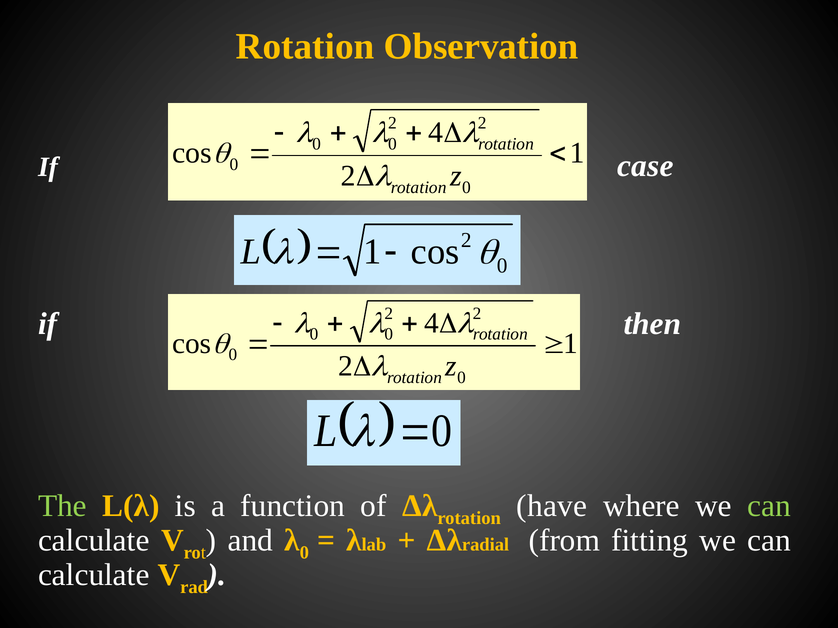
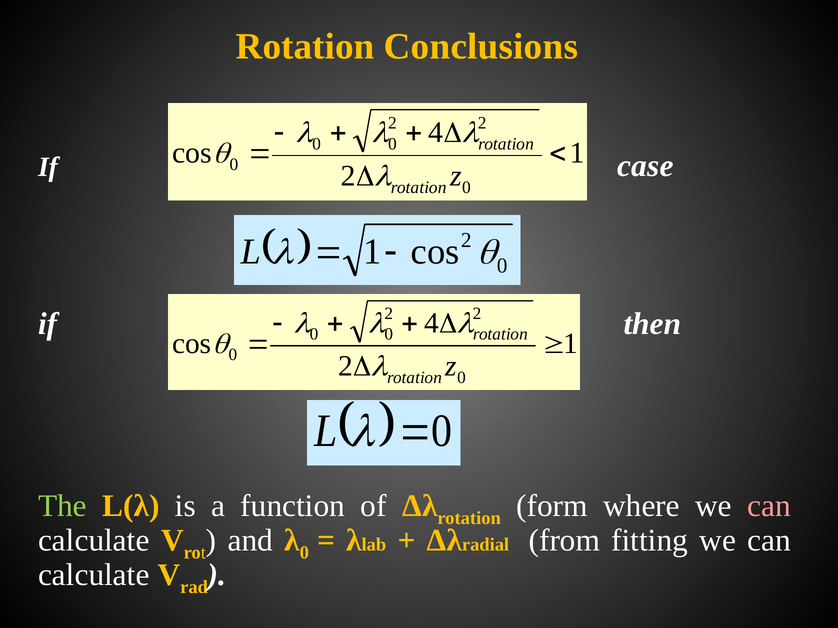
Observation: Observation -> Conclusions (481, 46)
have: have -> form (552, 506)
can colour: light green -> pink (769, 506)
